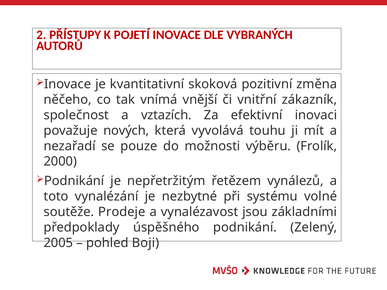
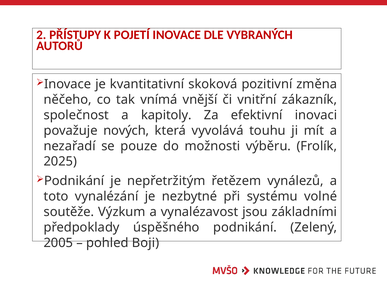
vztazích: vztazích -> kapitoly (166, 115)
2000: 2000 -> 2025 (60, 162)
Prodeje: Prodeje -> Výzkum (122, 212)
